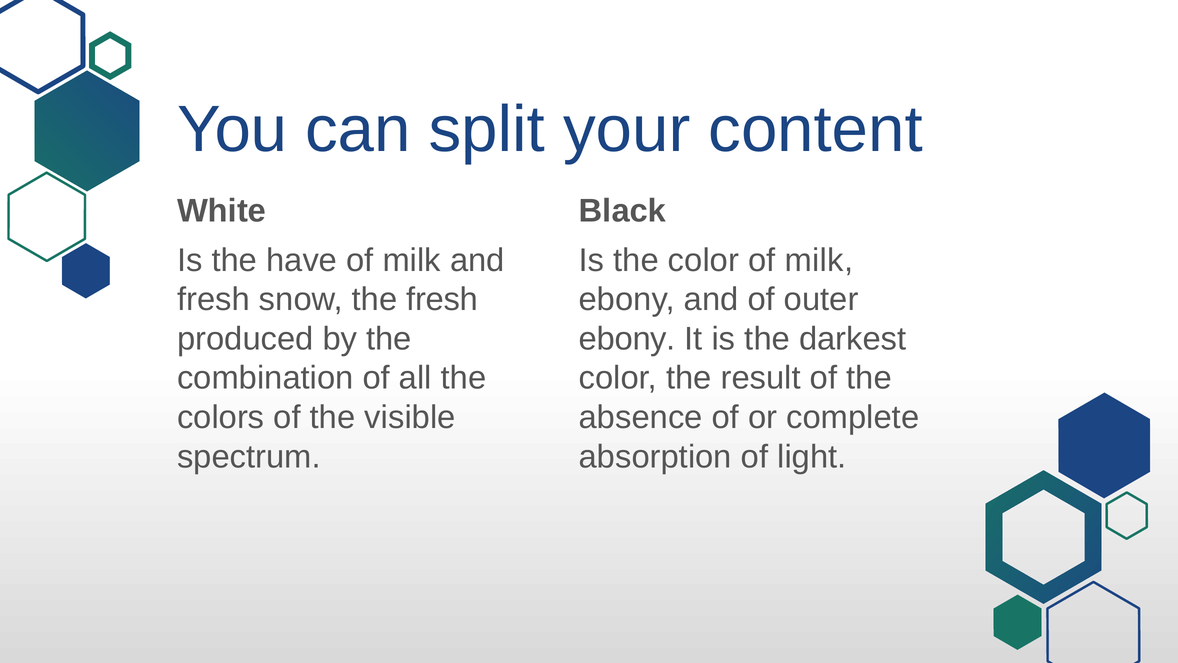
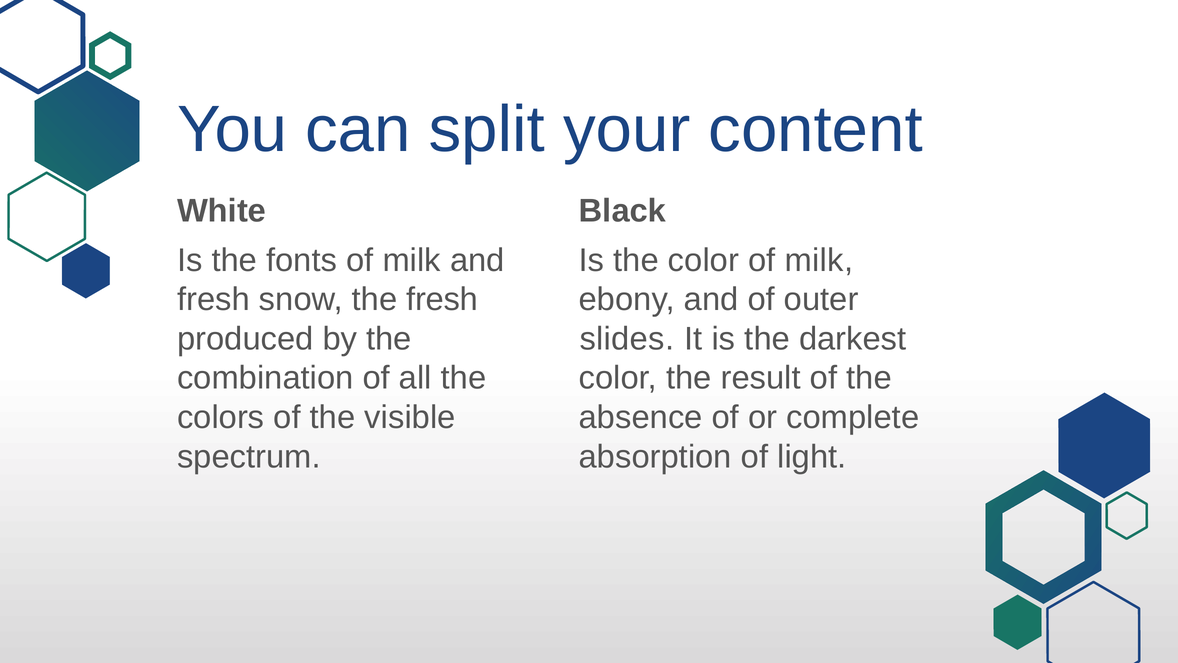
have: have -> fonts (302, 260)
ebony: ebony -> slides (627, 339)
